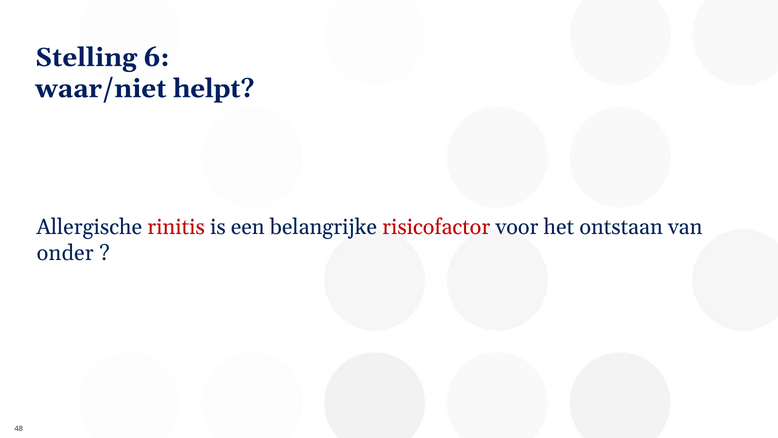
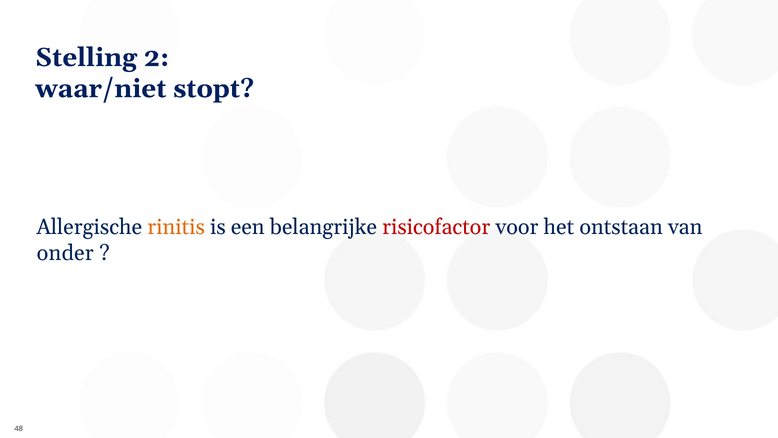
6: 6 -> 2 (157, 57)
helpt: helpt -> stopt (214, 89)
rinitis colour: red -> orange (176, 227)
